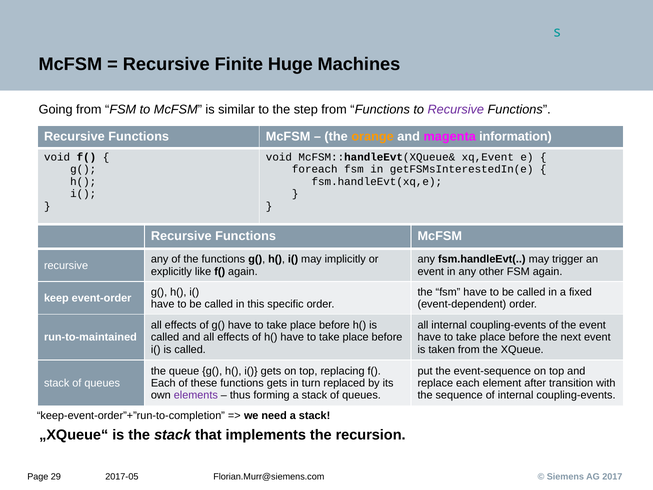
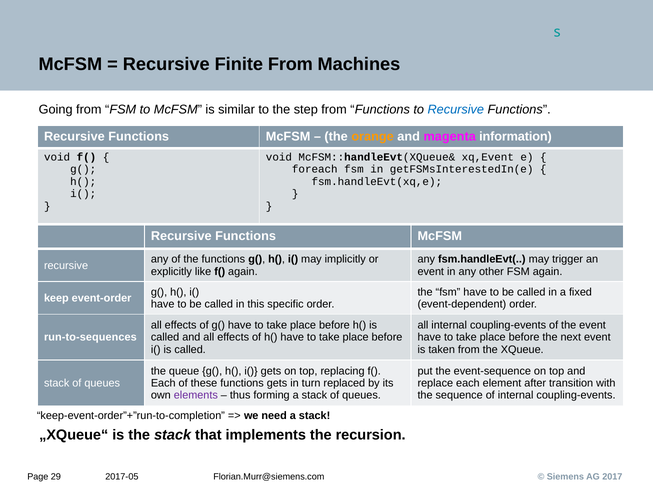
Finite Huge: Huge -> From (290, 64)
Recursive colour: purple -> blue (456, 109)
run-to-maintained: run-to-maintained -> run-to-sequences (90, 337)
